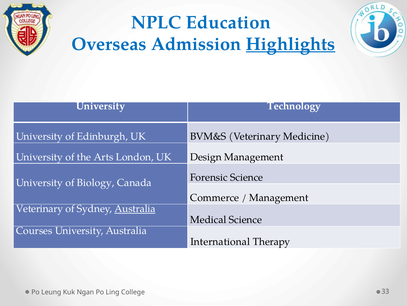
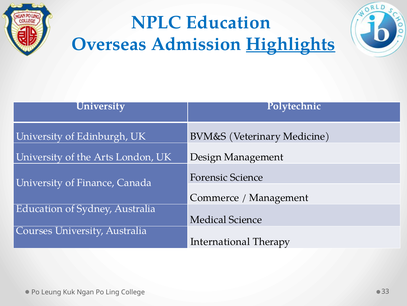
Technology: Technology -> Polytechnic (294, 106)
Biology: Biology -> Finance (96, 183)
Veterinary: Veterinary -> Education (39, 208)
Australia underline: present -> none (135, 208)
